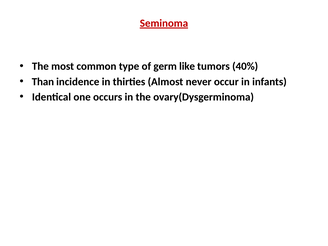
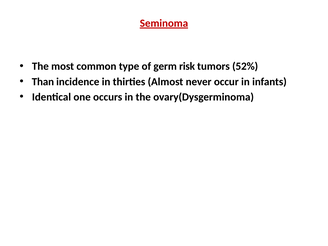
like: like -> risk (187, 66)
40%: 40% -> 52% (245, 66)
